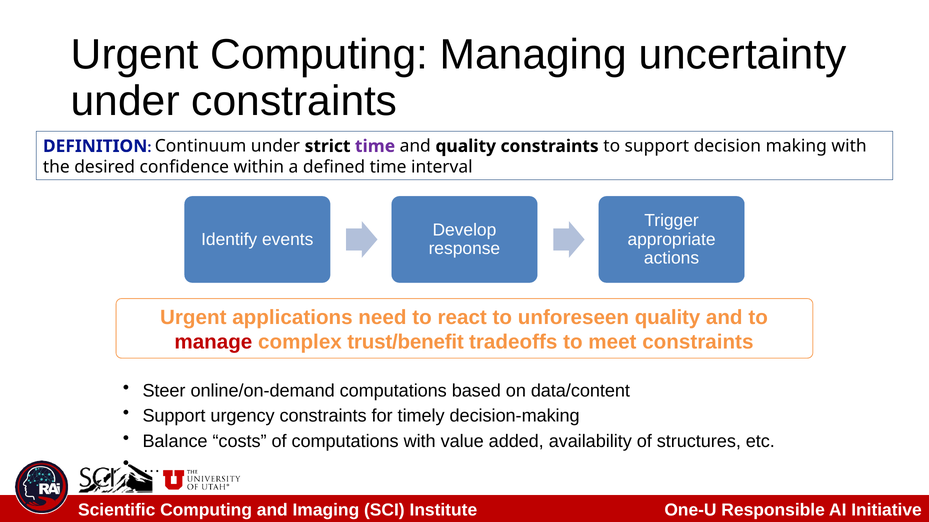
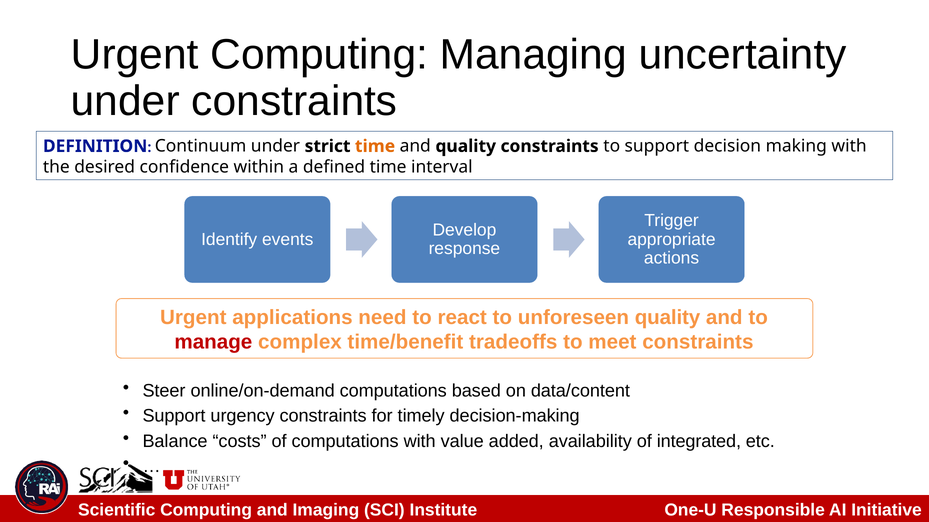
time colour: purple -> orange (375, 146)
trust/benefit: trust/benefit -> time/benefit (405, 343)
structures: structures -> integrated (699, 442)
